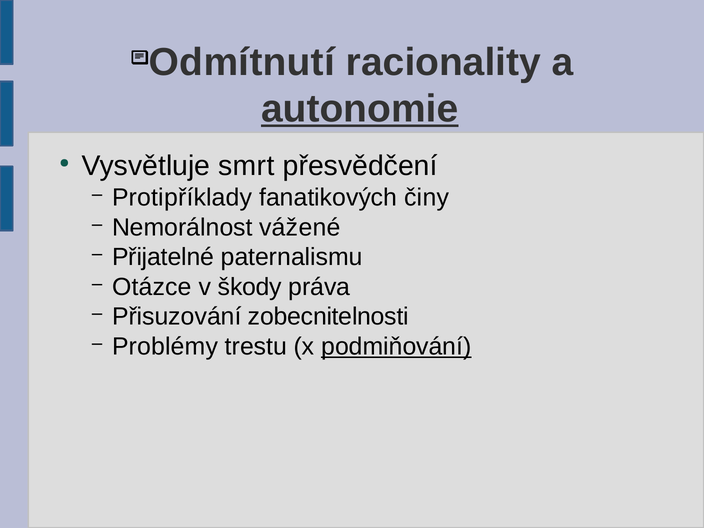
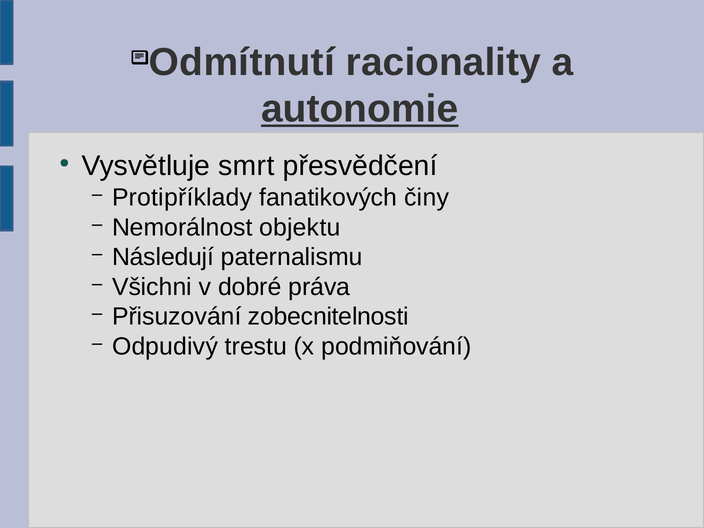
vážené: vážené -> objektu (300, 227)
Přijatelné: Přijatelné -> Následují (163, 257)
Otázce: Otázce -> Všichni (152, 287)
škody: škody -> dobré (250, 287)
Problémy: Problémy -> Odpudivý (165, 347)
podmiňování underline: present -> none (396, 347)
